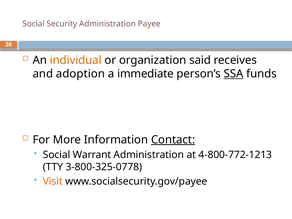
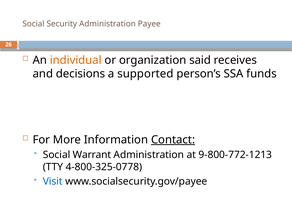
adoption: adoption -> decisions (81, 74)
immediate: immediate -> supported (145, 74)
SSA underline: present -> none (234, 74)
4-800-772-1213: 4-800-772-1213 -> 9-800-772-1213 (235, 155)
3-800-325-0778: 3-800-325-0778 -> 4-800-325-0778 (104, 167)
Visit colour: orange -> blue (53, 181)
